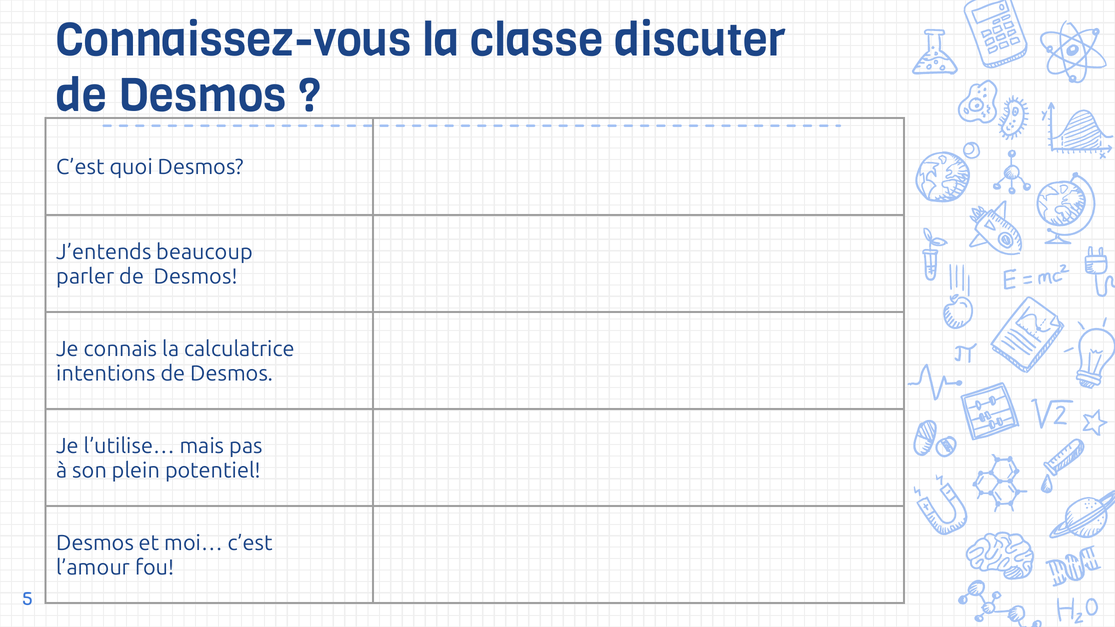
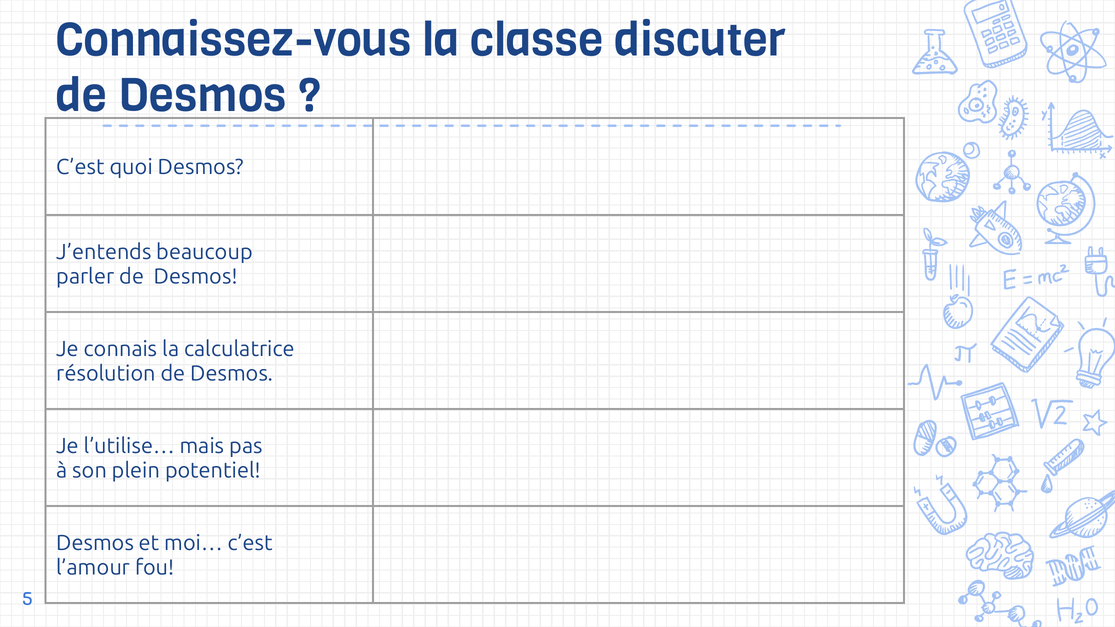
intentions: intentions -> résolution (106, 374)
